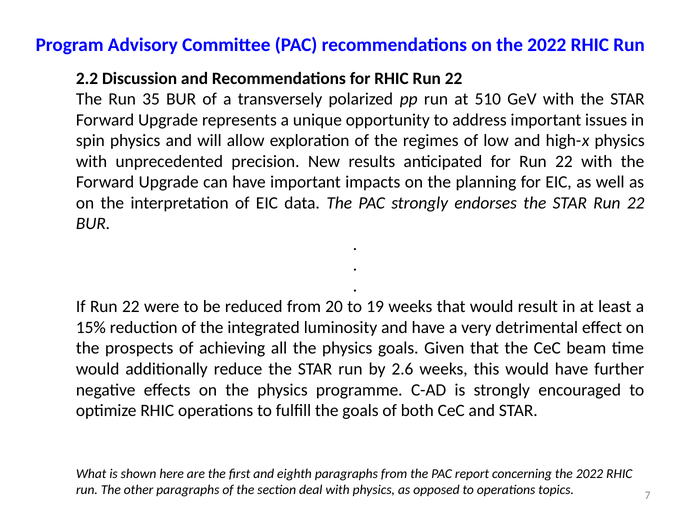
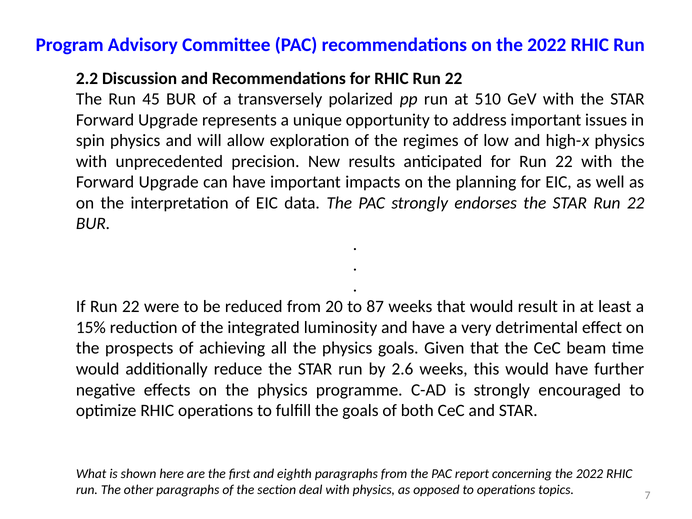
35: 35 -> 45 (151, 99)
19: 19 -> 87 (375, 307)
